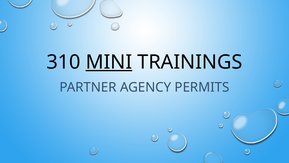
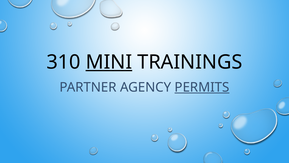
PERMITS underline: none -> present (202, 87)
